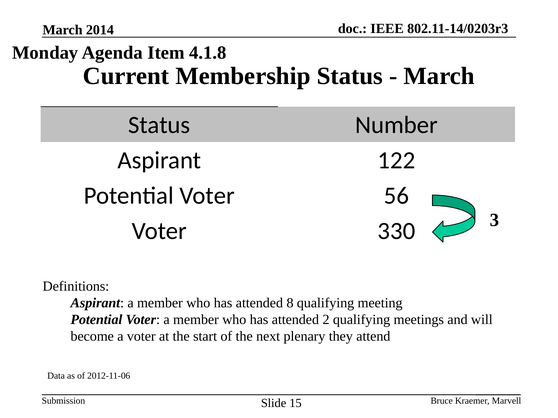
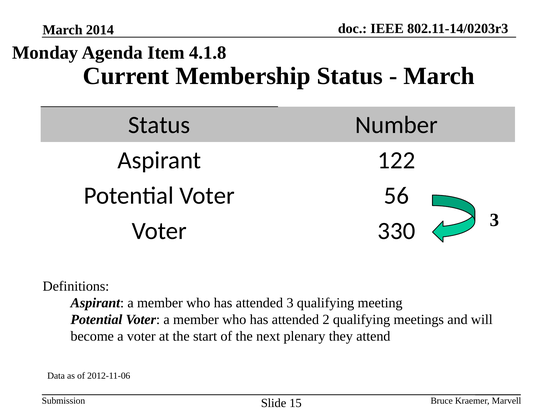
attended 8: 8 -> 3 (290, 303)
